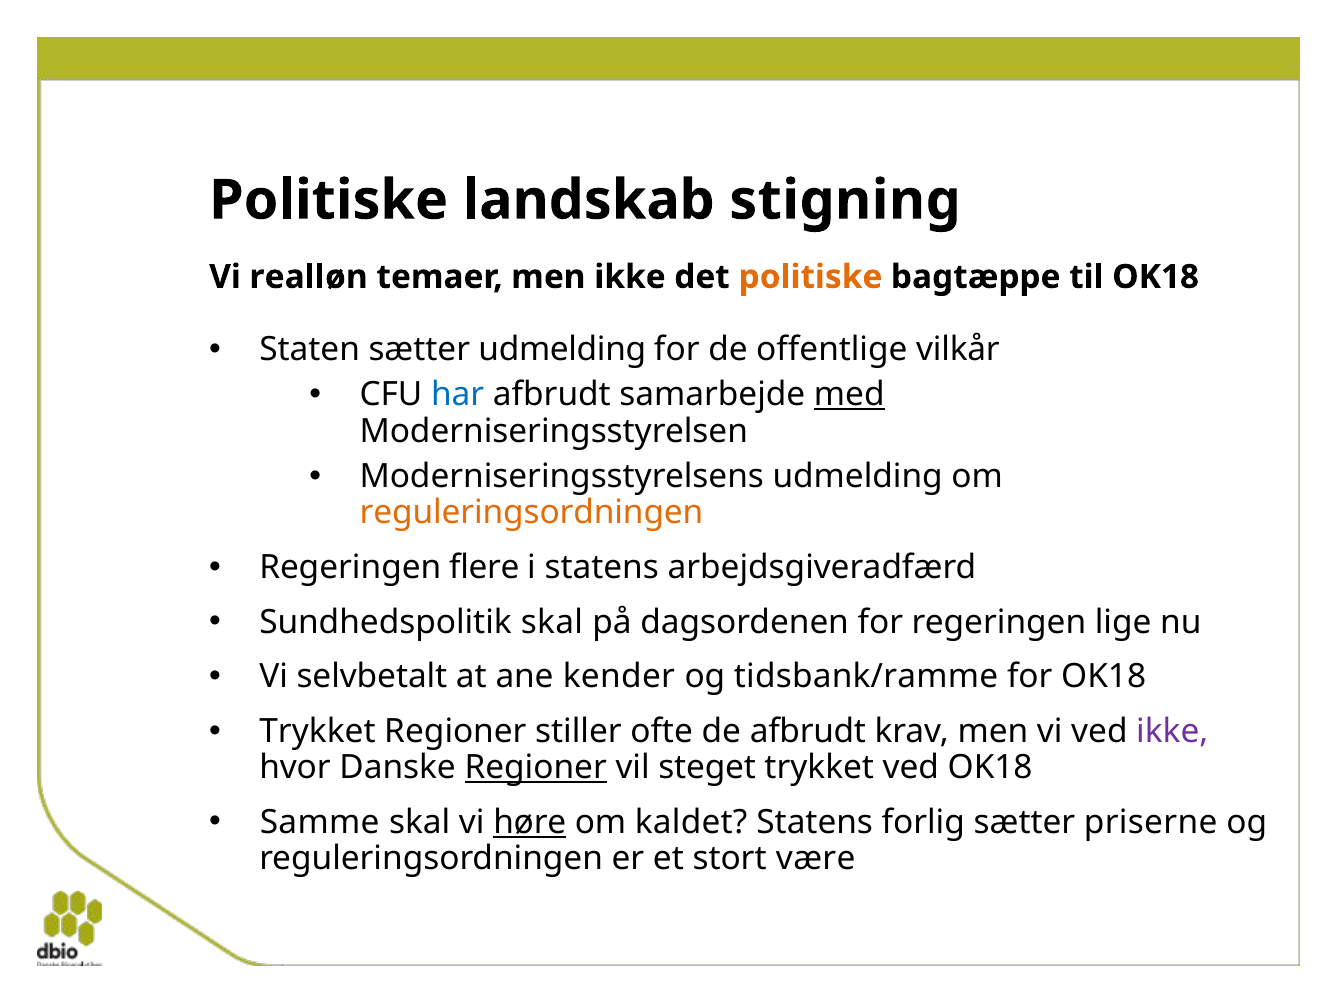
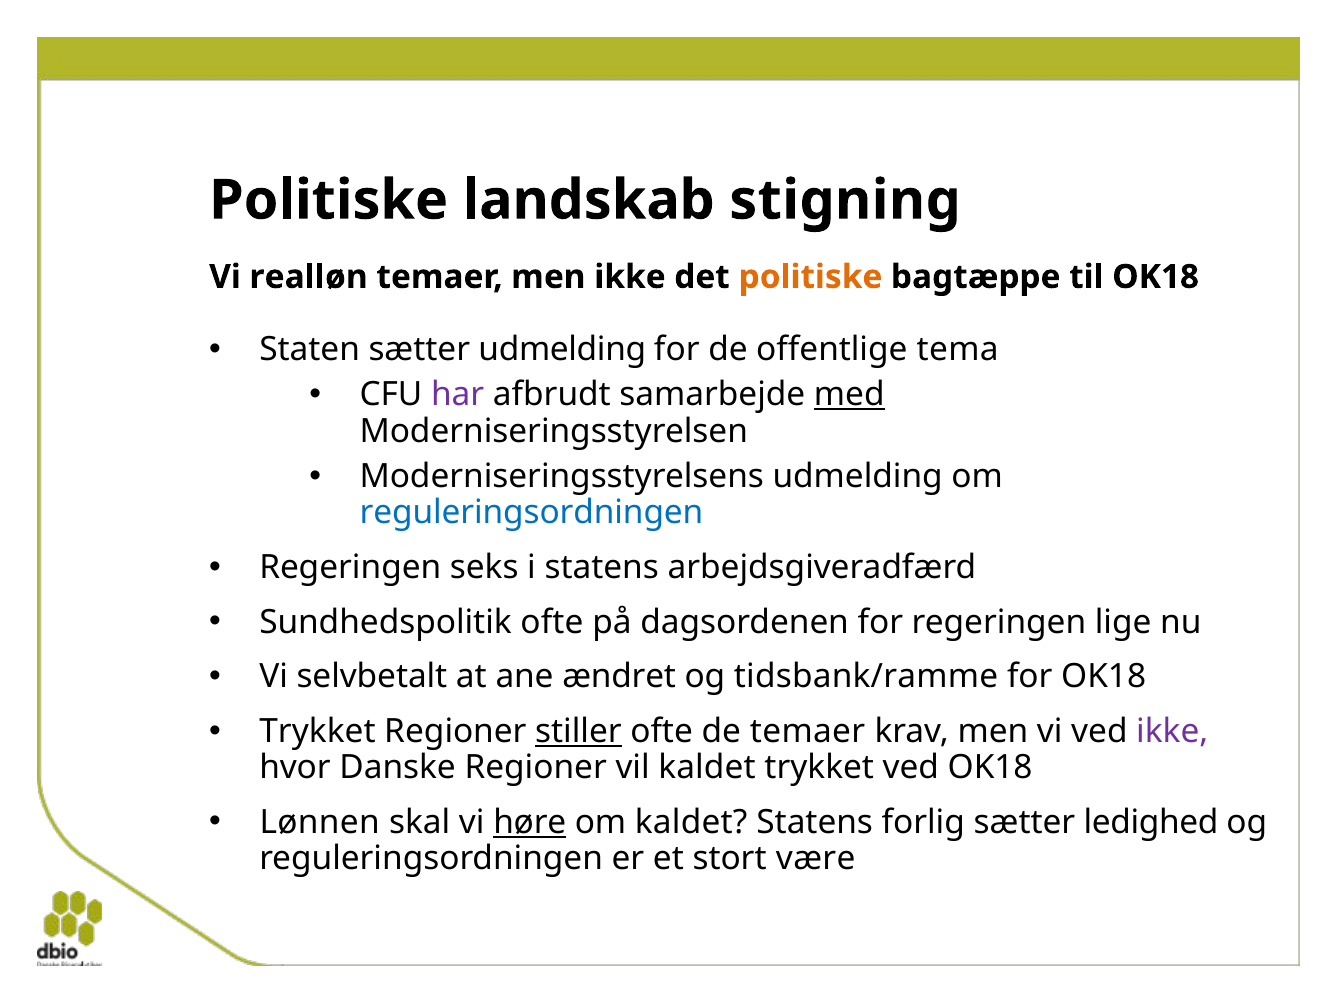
vilkår: vilkår -> tema (958, 349)
har colour: blue -> purple (458, 395)
reguleringsordningen colour: orange -> blue (531, 512)
flere: flere -> seks (484, 567)
Sundhedspolitik skal: skal -> ofte (552, 622)
kender: kender -> ændret (619, 677)
stiller underline: none -> present (578, 731)
de afbrudt: afbrudt -> temaer (808, 731)
Regioner underline: present -> none (536, 767)
vil steget: steget -> kaldet (707, 767)
Samme: Samme -> Lønnen (320, 822)
priserne: priserne -> ledighed (1151, 822)
